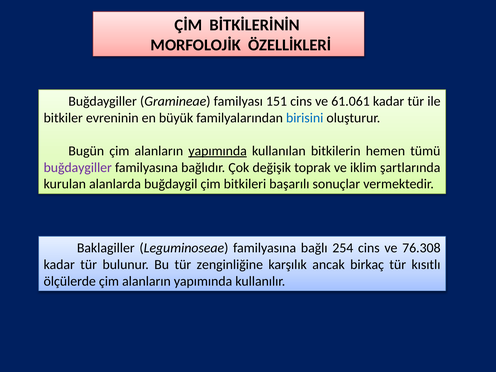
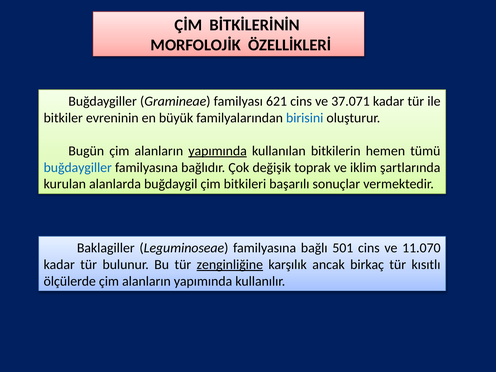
151: 151 -> 621 (277, 101)
61.061: 61.061 -> 37.071 (351, 101)
buğdaygiller colour: purple -> blue (78, 167)
254: 254 -> 501 (343, 248)
76.308: 76.308 -> 11.070 (421, 248)
zenginliğine underline: none -> present (230, 265)
